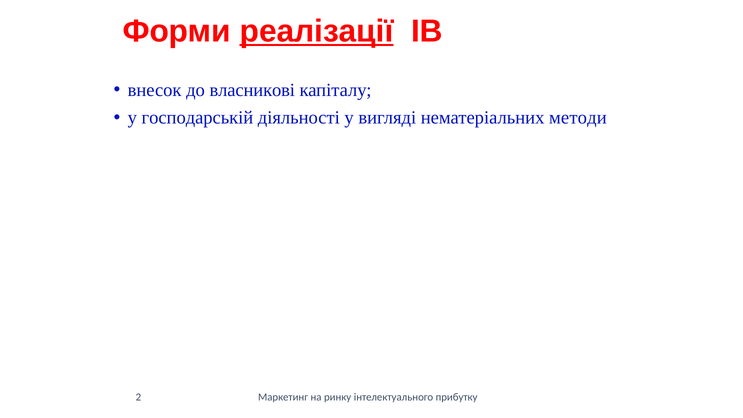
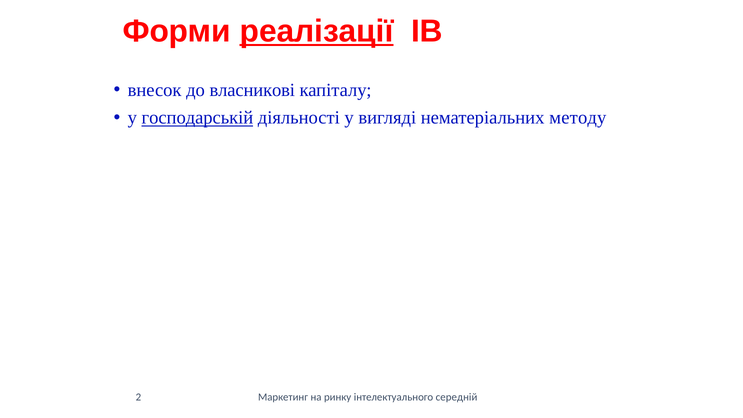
господарській underline: none -> present (197, 118)
методи: методи -> методу (578, 118)
прибутку: прибутку -> середній (457, 397)
